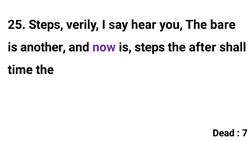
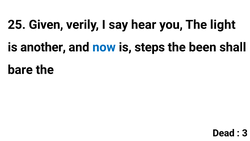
25 Steps: Steps -> Given (46, 25)
bare: bare -> light (223, 25)
now colour: purple -> blue (104, 47)
after: after -> been (203, 47)
time: time -> bare (20, 70)
7: 7 -> 3 (245, 133)
